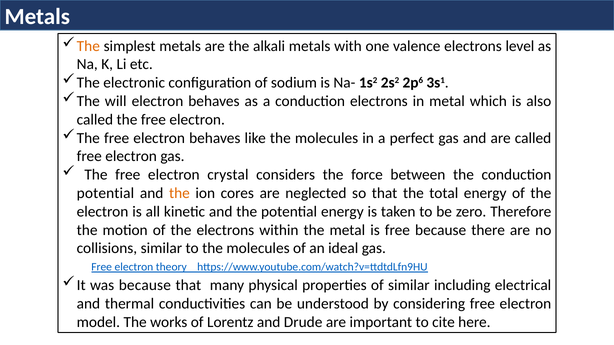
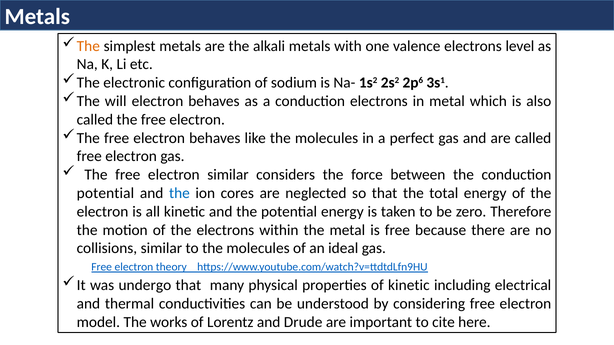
electron crystal: crystal -> similar (228, 175)
the colour: orange -> blue (179, 193)
was because: because -> undergo (145, 285)
of similar: similar -> kinetic (409, 285)
